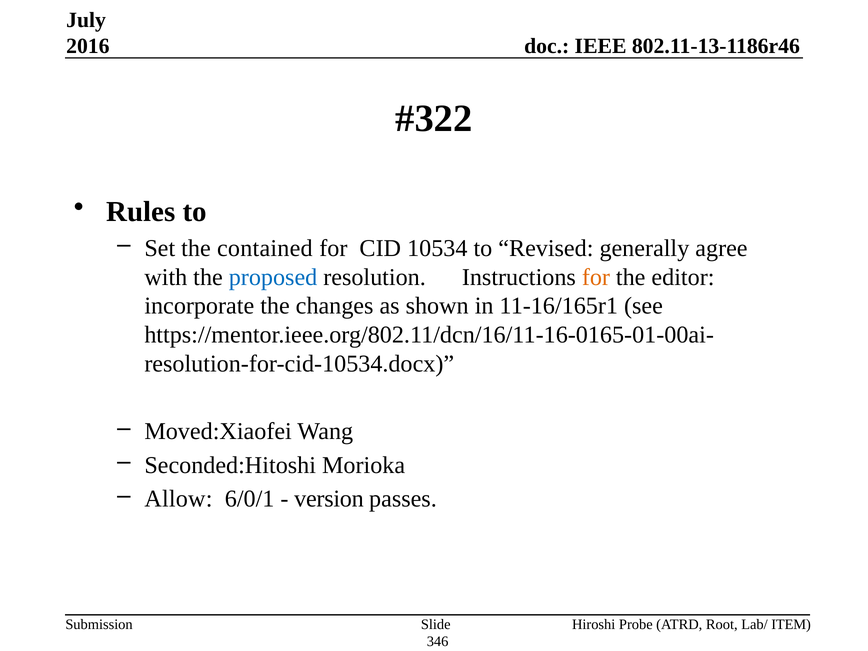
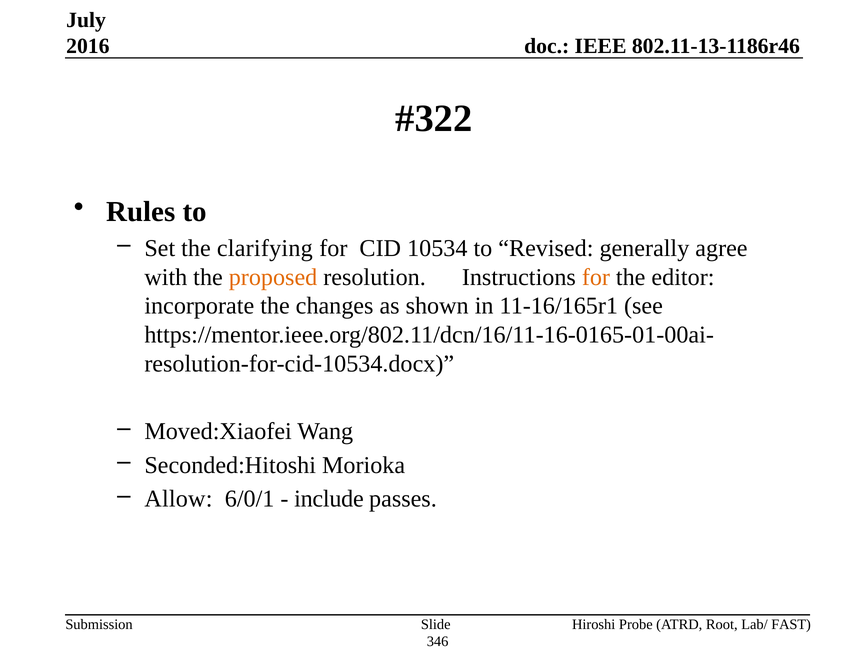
contained: contained -> clarifying (265, 248)
proposed colour: blue -> orange (273, 277)
version: version -> include (329, 499)
ITEM: ITEM -> FAST (791, 624)
